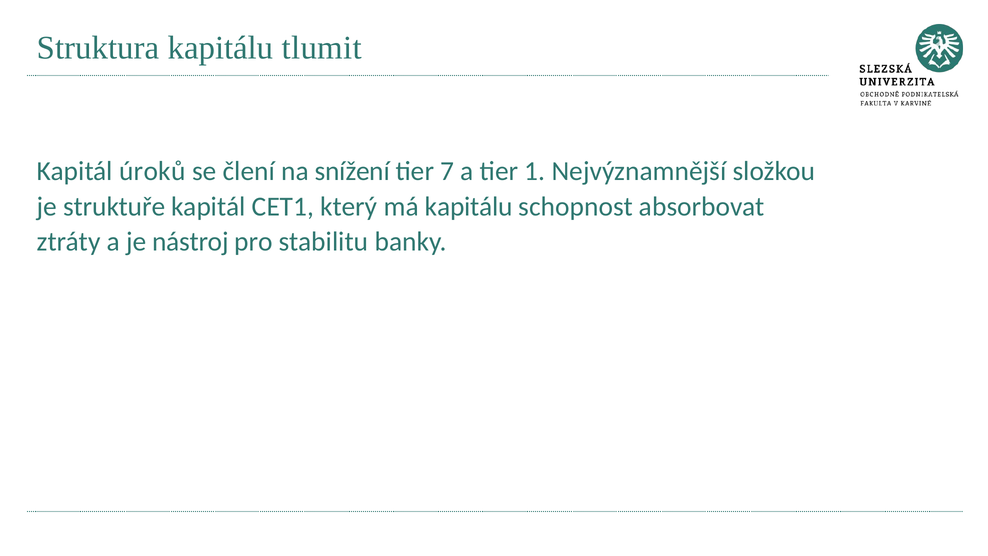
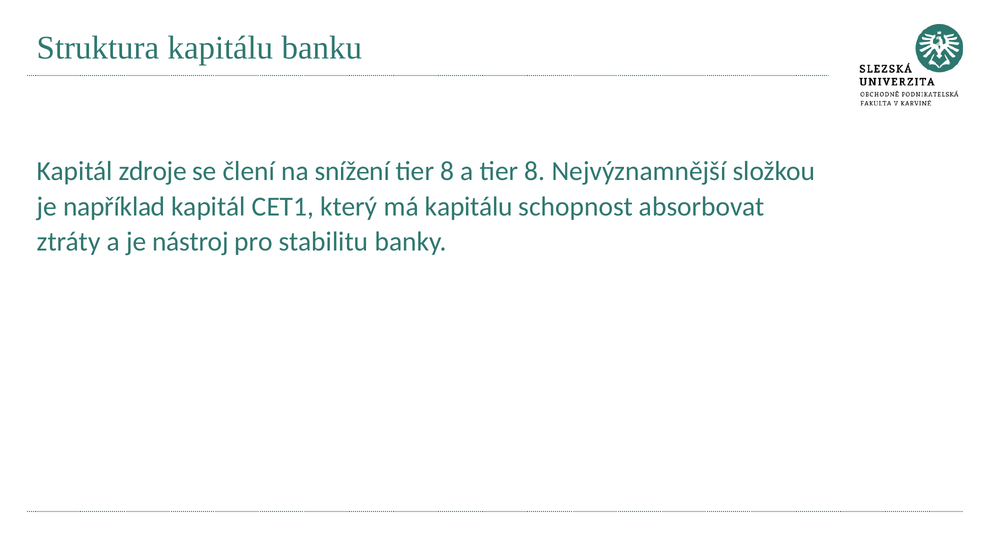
tlumit: tlumit -> banku (322, 48)
úroků: úroků -> zdroje (153, 171)
7: 7 -> 8 (447, 171)
a tier 1: 1 -> 8 (535, 171)
struktuře: struktuře -> například (114, 206)
